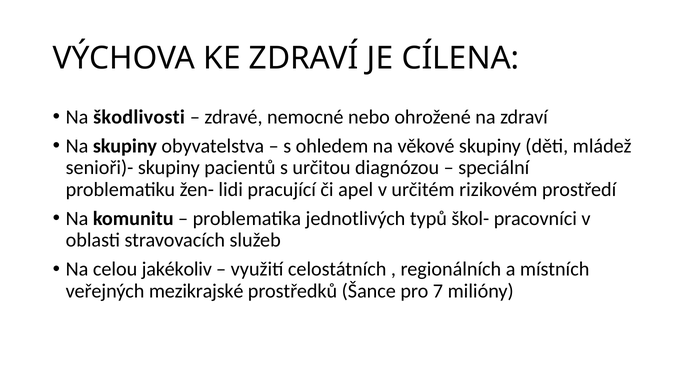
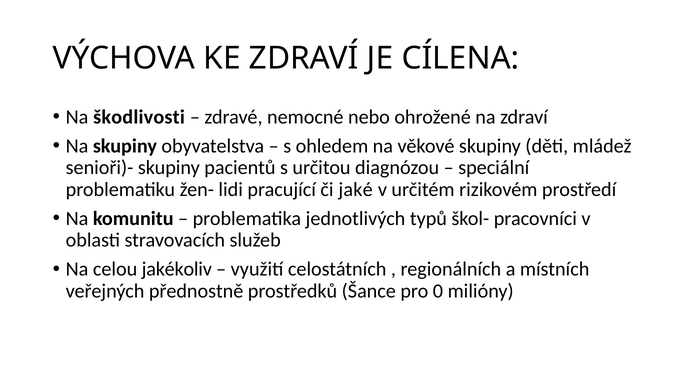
apel: apel -> jaké (356, 190)
mezikrajské: mezikrajské -> přednostně (196, 291)
7: 7 -> 0 (438, 291)
